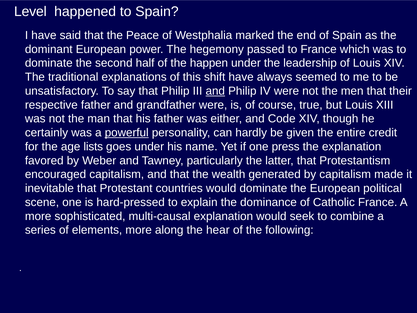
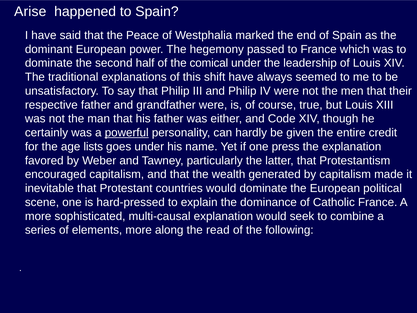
Level: Level -> Arise (30, 11)
happen: happen -> comical (209, 63)
and underline: present -> none (215, 91)
hear: hear -> read (218, 230)
